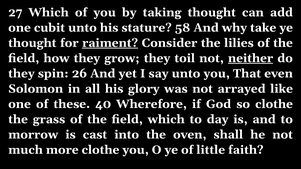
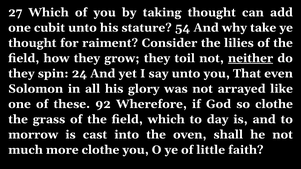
58: 58 -> 54 (183, 28)
raiment underline: present -> none (110, 43)
26: 26 -> 24 (79, 74)
40: 40 -> 92 (103, 104)
